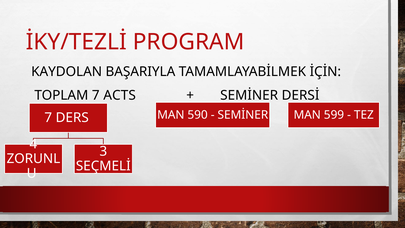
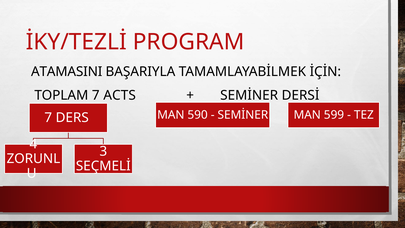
KAYDOLAN: KAYDOLAN -> ATAMASINI (67, 72)
